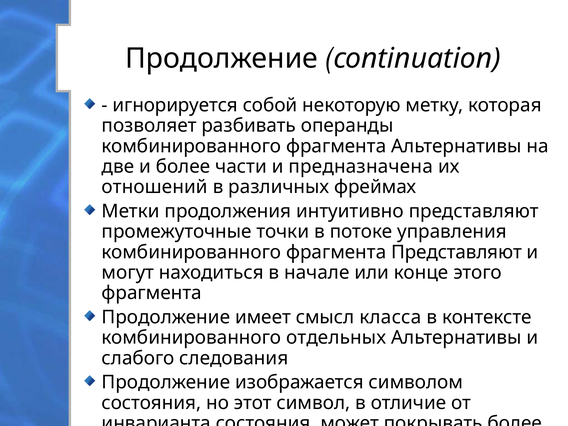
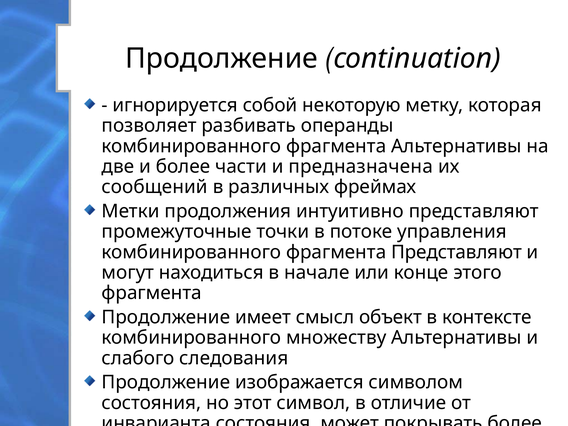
отношений: отношений -> сообщений (155, 187)
класса: класса -> объект (391, 317)
отдельных: отдельных -> множеству (336, 338)
